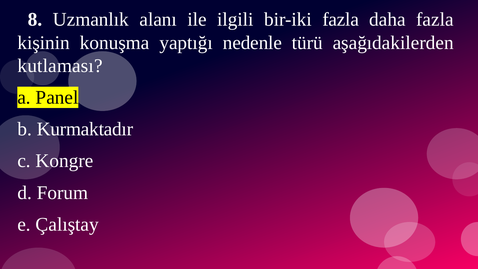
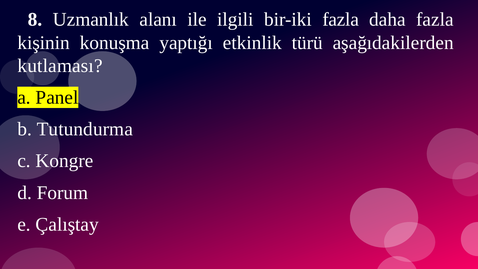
nedenle: nedenle -> etkinlik (252, 43)
Kurmaktadır: Kurmaktadır -> Tutundurma (85, 129)
